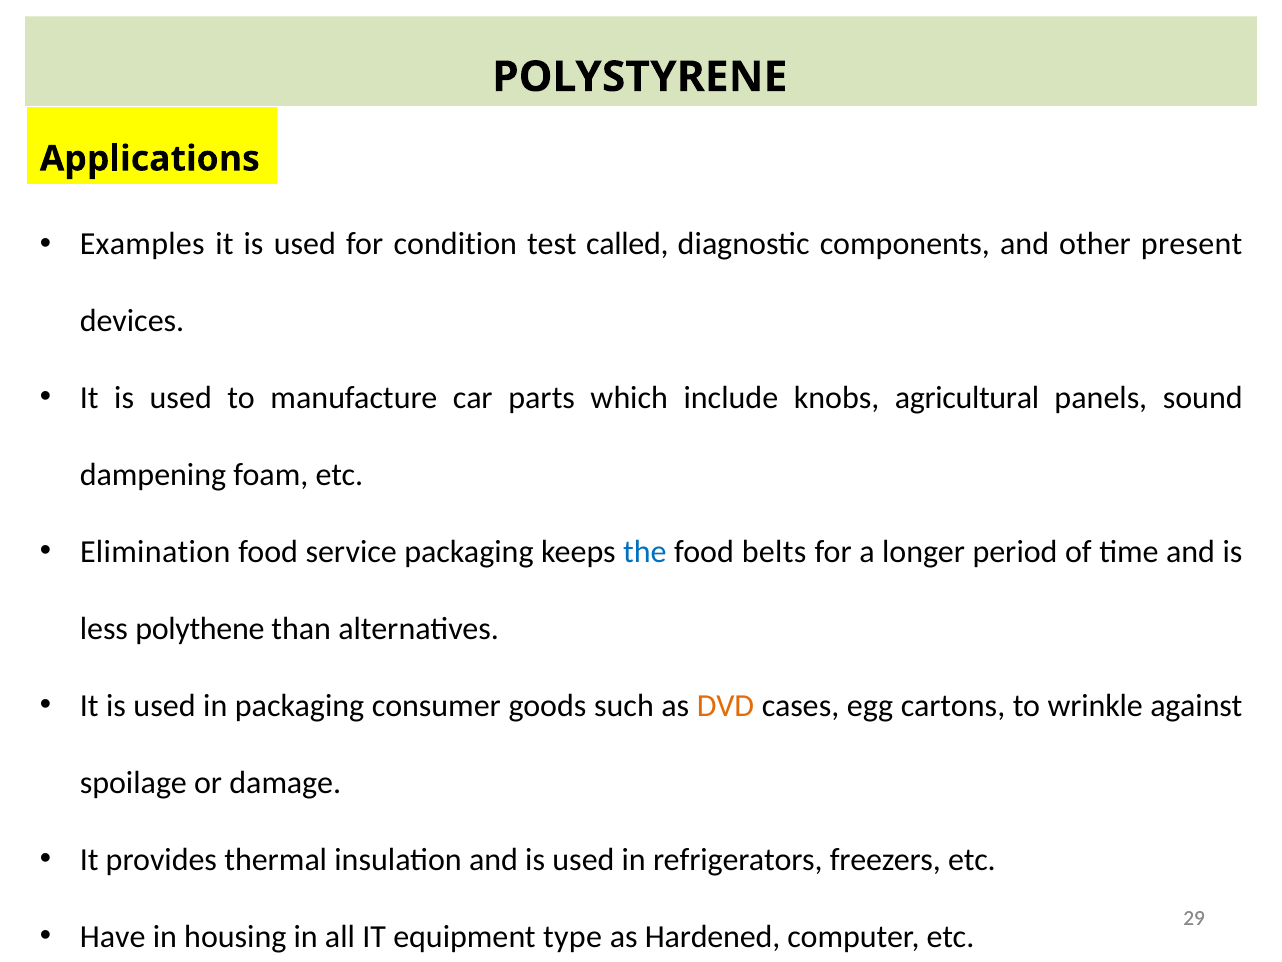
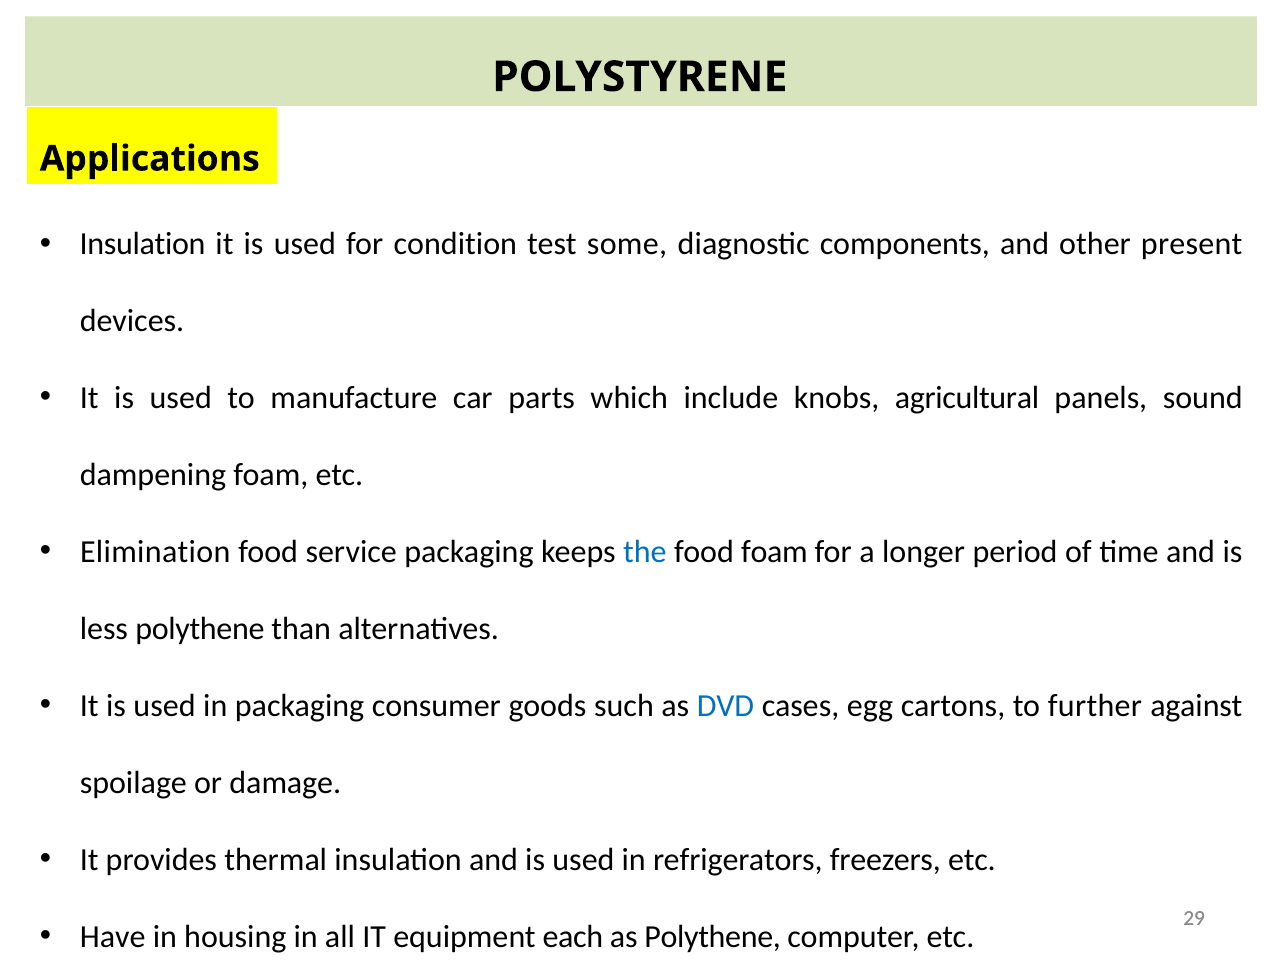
Examples: Examples -> Insulation (143, 244)
called: called -> some (627, 244)
food belts: belts -> foam (774, 552)
DVD colour: orange -> blue (726, 706)
wrinkle: wrinkle -> further (1095, 706)
type: type -> each (573, 936)
as Hardened: Hardened -> Polythene (713, 936)
